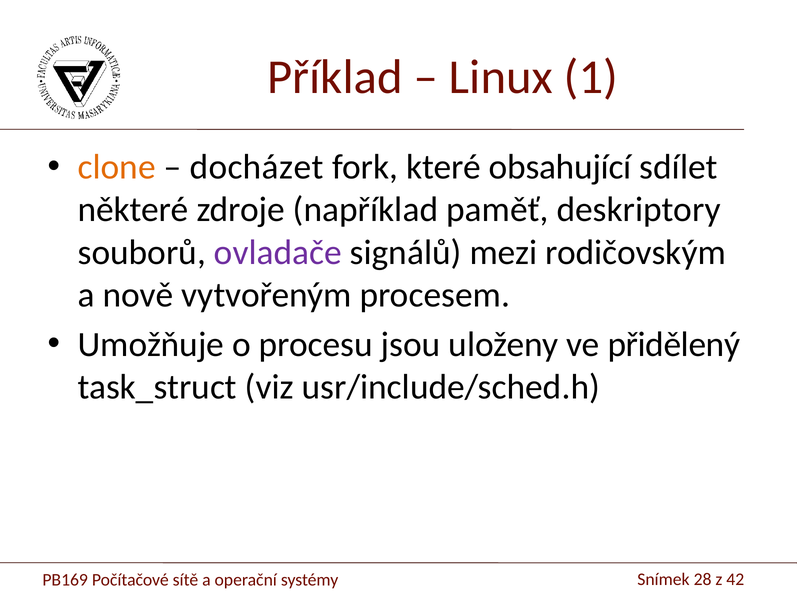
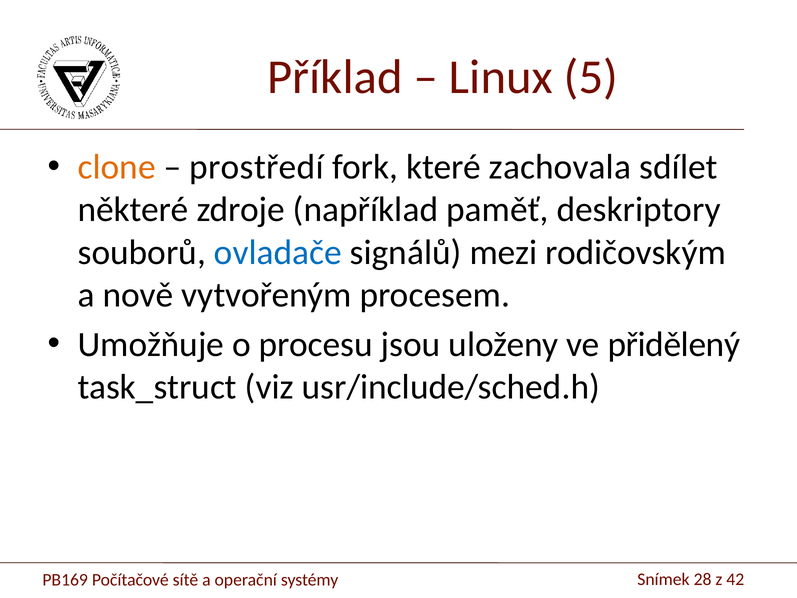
1: 1 -> 5 (591, 77)
docházet: docházet -> prostředí (257, 167)
obsahující: obsahující -> zachovala (560, 167)
ovladače colour: purple -> blue (278, 252)
